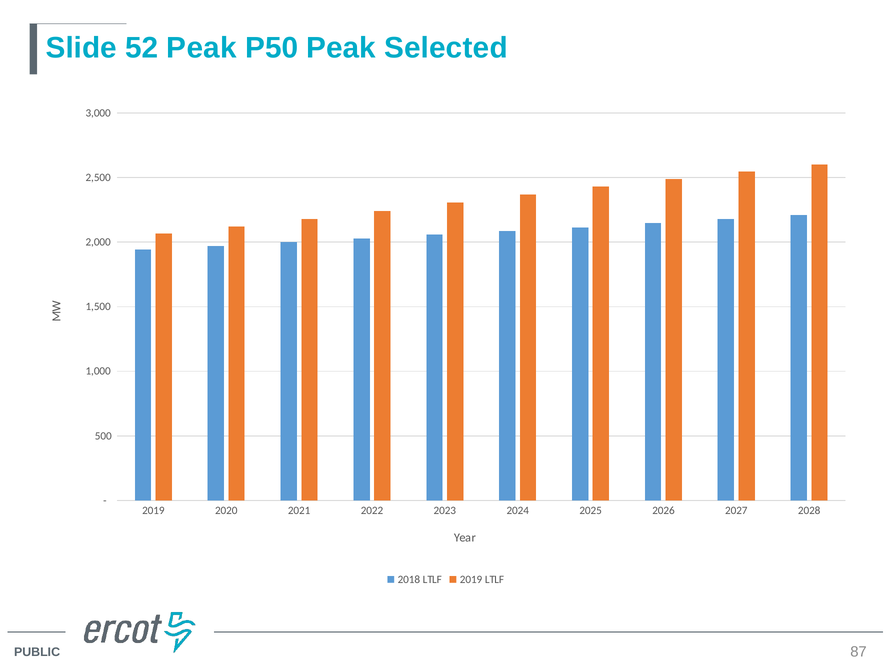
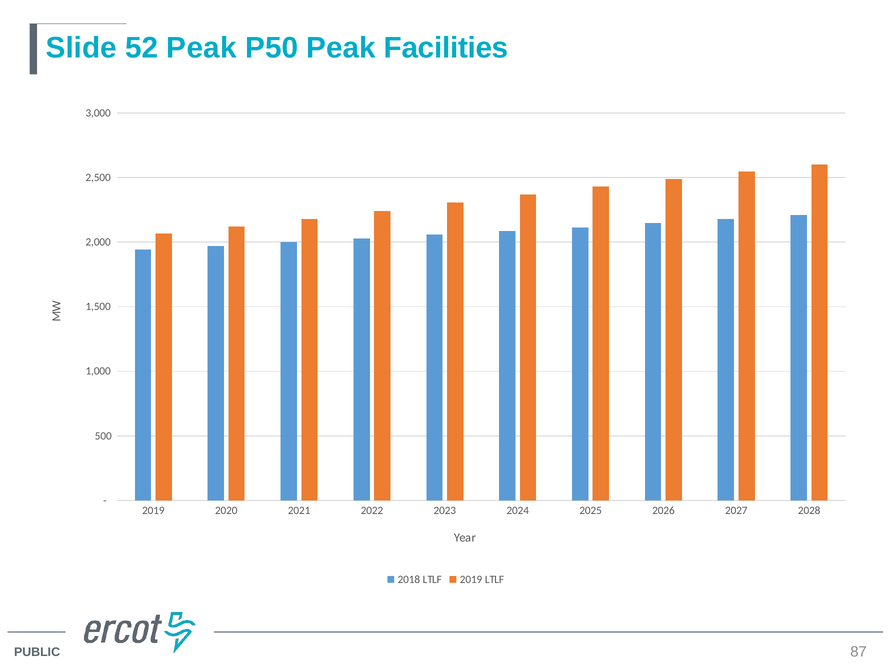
Selected: Selected -> Facilities (446, 48)
